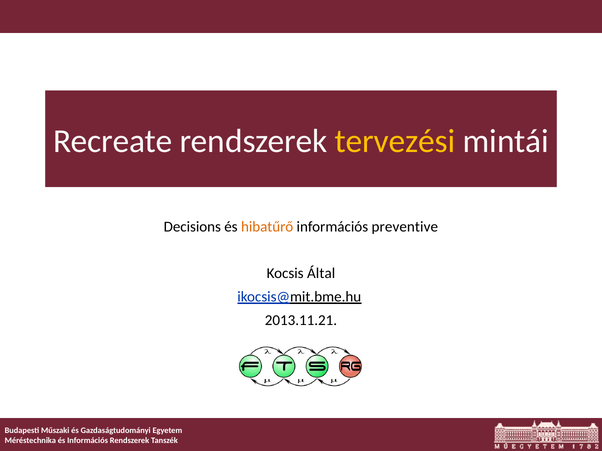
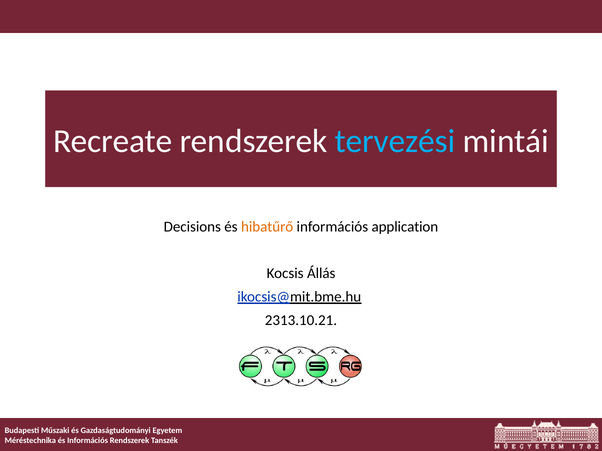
tervezési colour: yellow -> light blue (395, 141)
preventive: preventive -> application (405, 227)
Által: Által -> Állás (321, 274)
2013.11.21: 2013.11.21 -> 2313.10.21 (301, 321)
